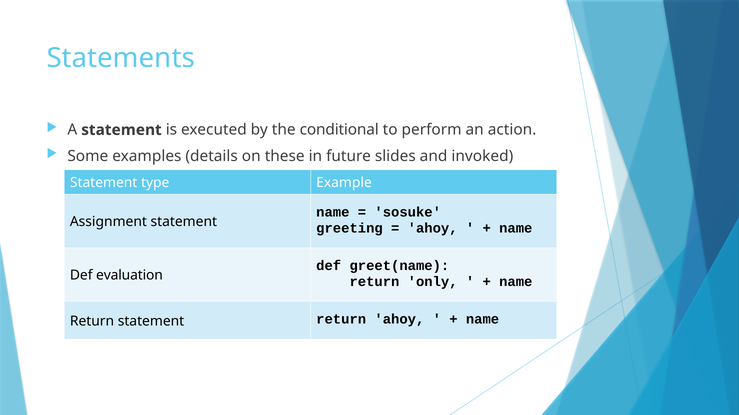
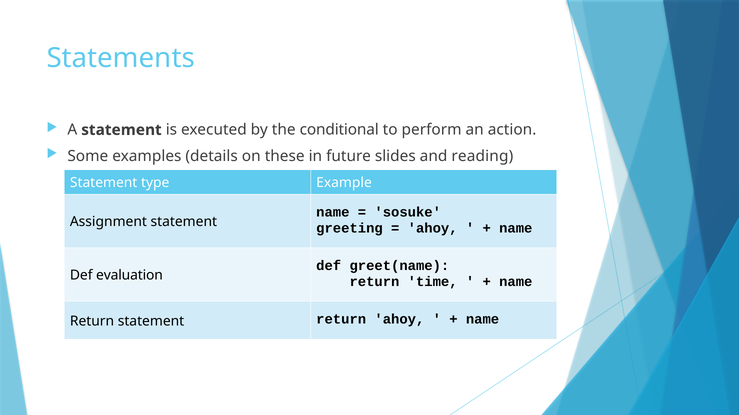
invoked: invoked -> reading (482, 156)
only: only -> time (433, 282)
